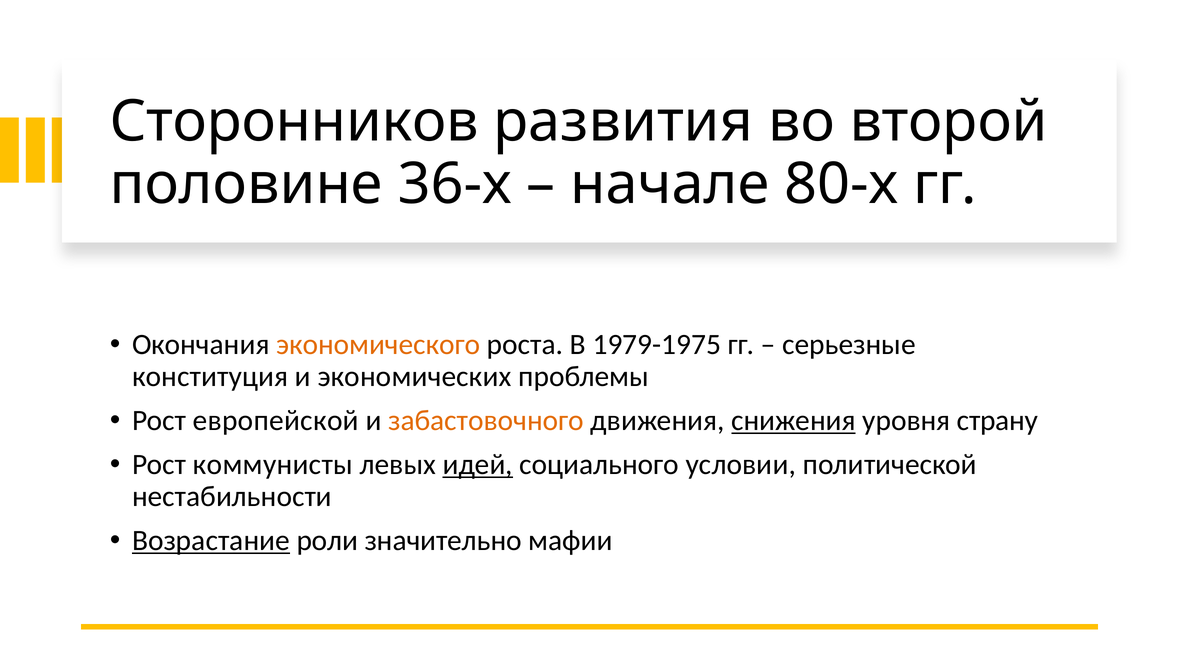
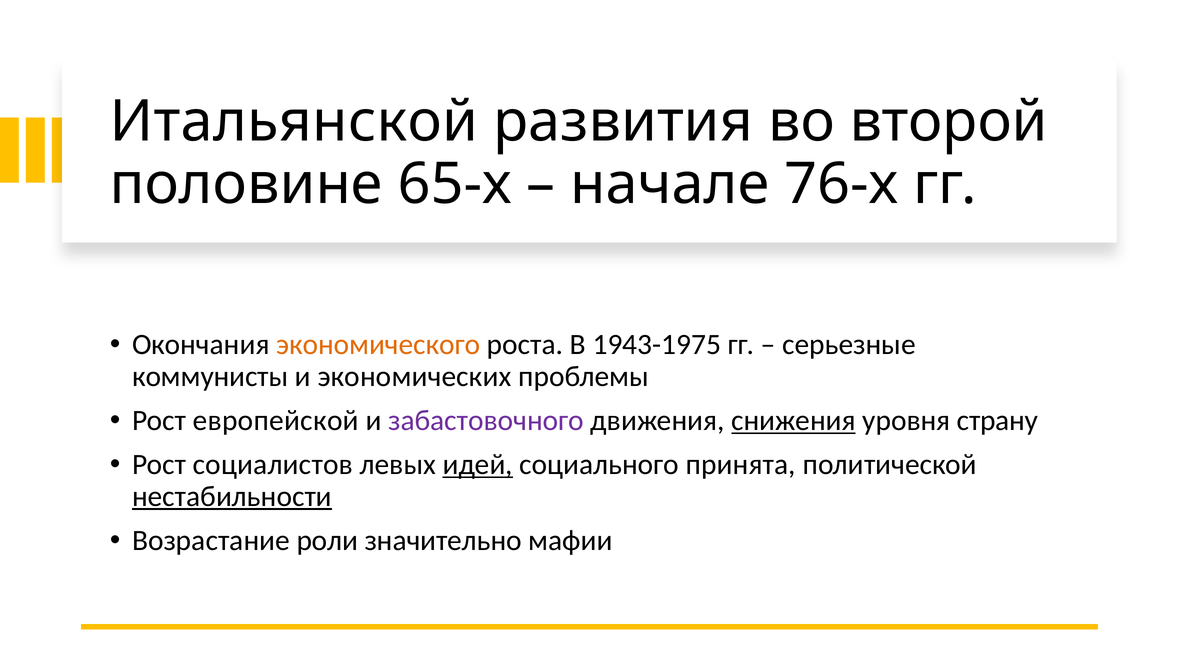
Сторонников: Сторонников -> Итальянской (294, 122)
36-х: 36-х -> 65-х (455, 184)
80-х: 80-х -> 76-х (841, 184)
1979-1975: 1979-1975 -> 1943-1975 (657, 345)
конституция: конституция -> коммунисты (210, 377)
забастовочного colour: orange -> purple (486, 421)
коммунисты: коммунисты -> социалистов (273, 465)
условии: условии -> принята (741, 465)
нестабильности underline: none -> present (232, 497)
Возрастание underline: present -> none (211, 541)
